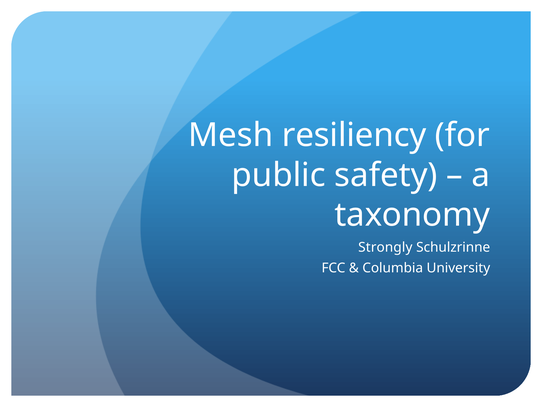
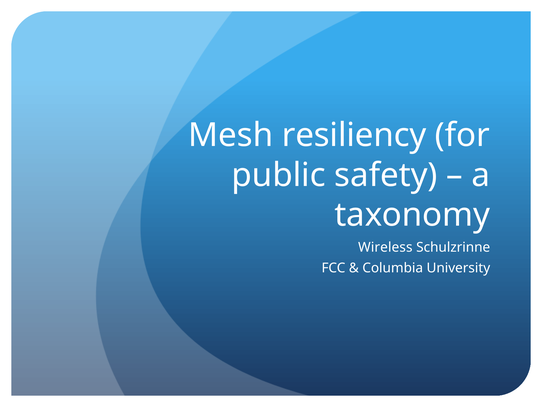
Strongly: Strongly -> Wireless (385, 247)
